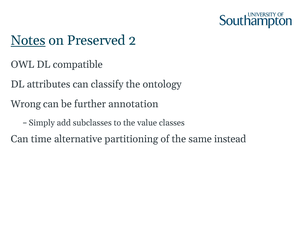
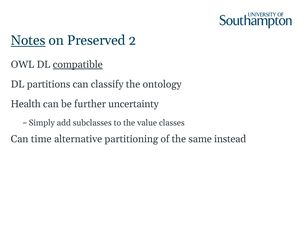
compatible underline: none -> present (78, 65)
attributes: attributes -> partitions (49, 84)
Wrong: Wrong -> Health (26, 104)
annotation: annotation -> uncertainty (133, 104)
